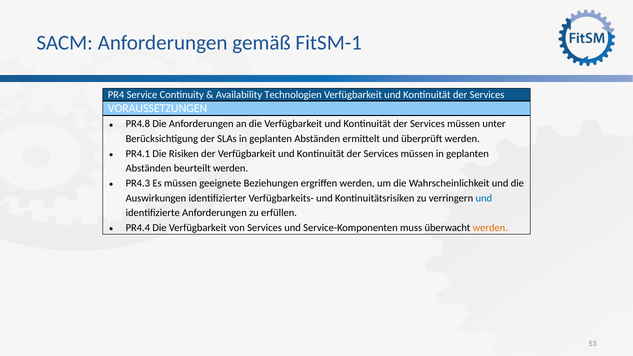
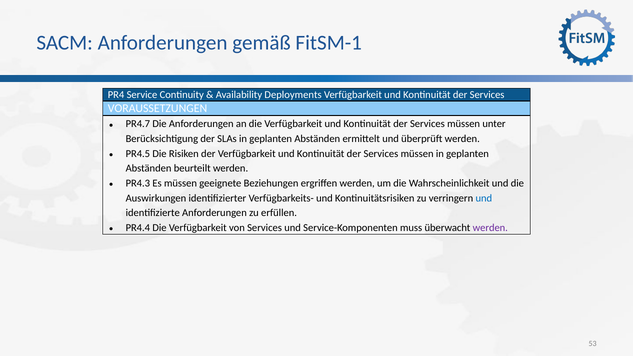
Technologien: Technologien -> Deployments (293, 95)
PR4.8: PR4.8 -> PR4.7 (138, 124)
PR4.1: PR4.1 -> PR4.5 (138, 154)
werden colour: orange -> purple (490, 228)
